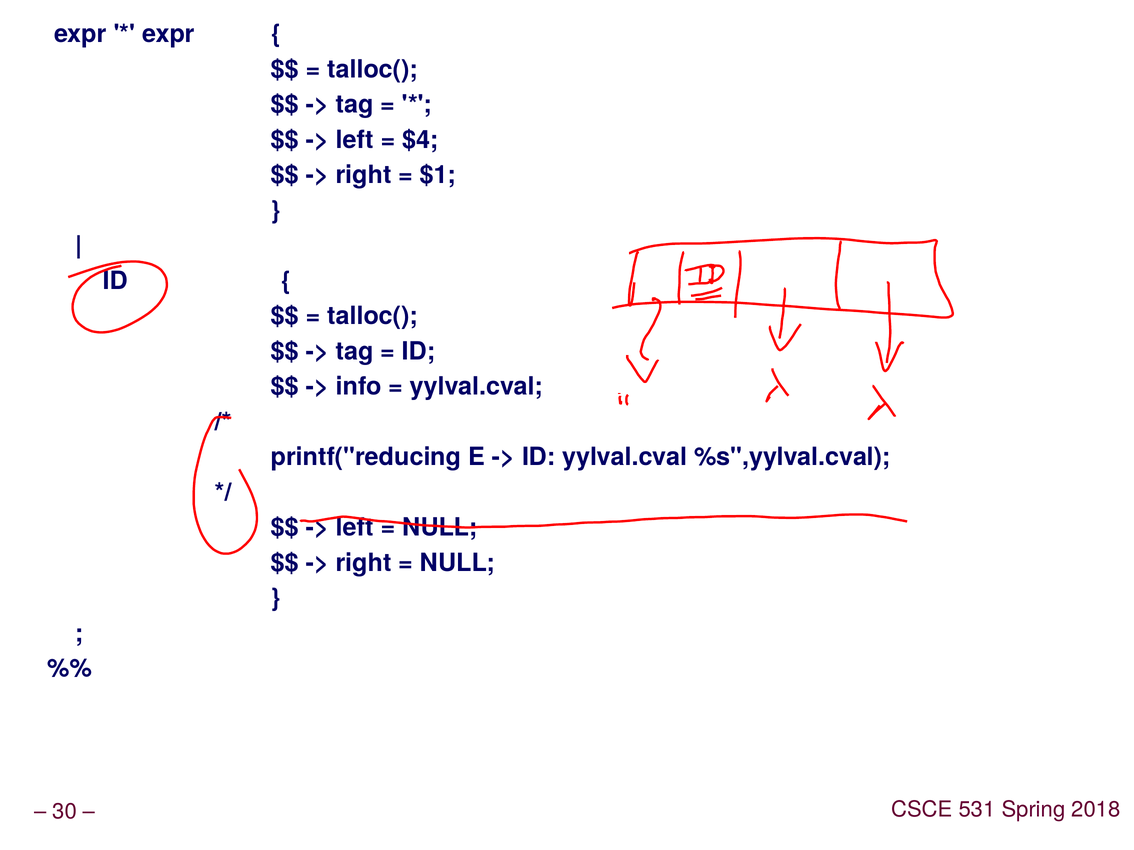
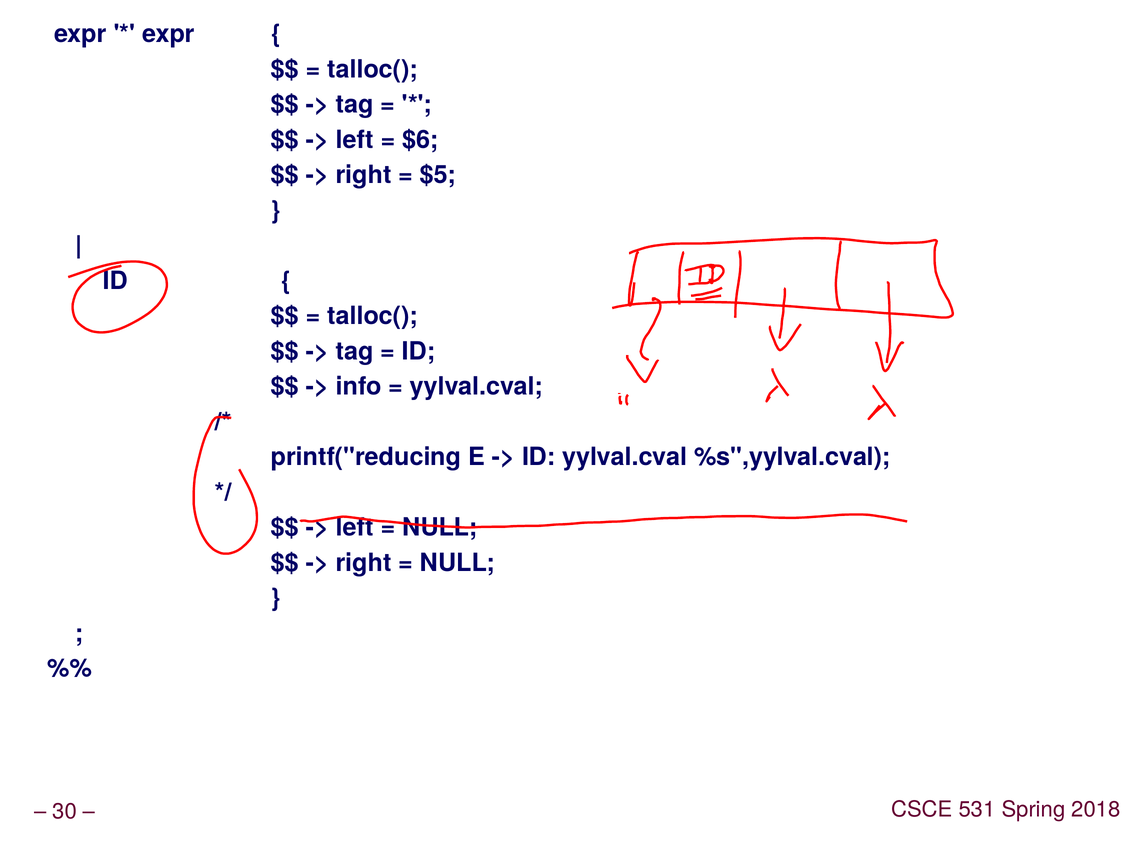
$4: $4 -> $6 (421, 140)
$1: $1 -> $5 (438, 175)
